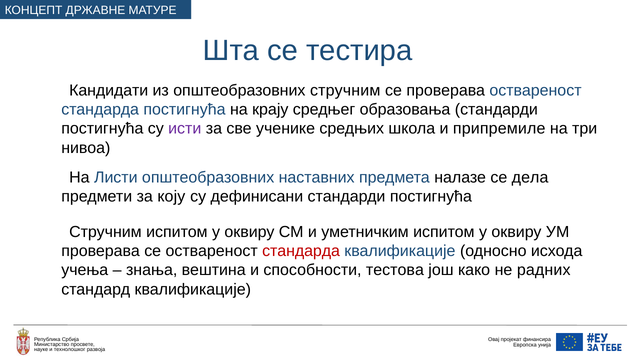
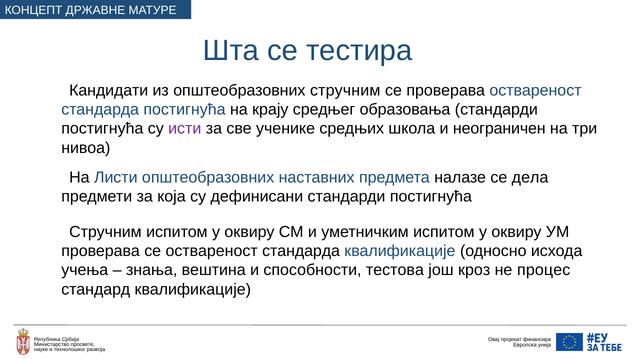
припремиле: припремиле -> неограничен (499, 129)
коју: коју -> која (171, 197)
стандарда colour: red -> black (301, 251)
како: како -> кроз (474, 270)
радних: радних -> процес (544, 270)
